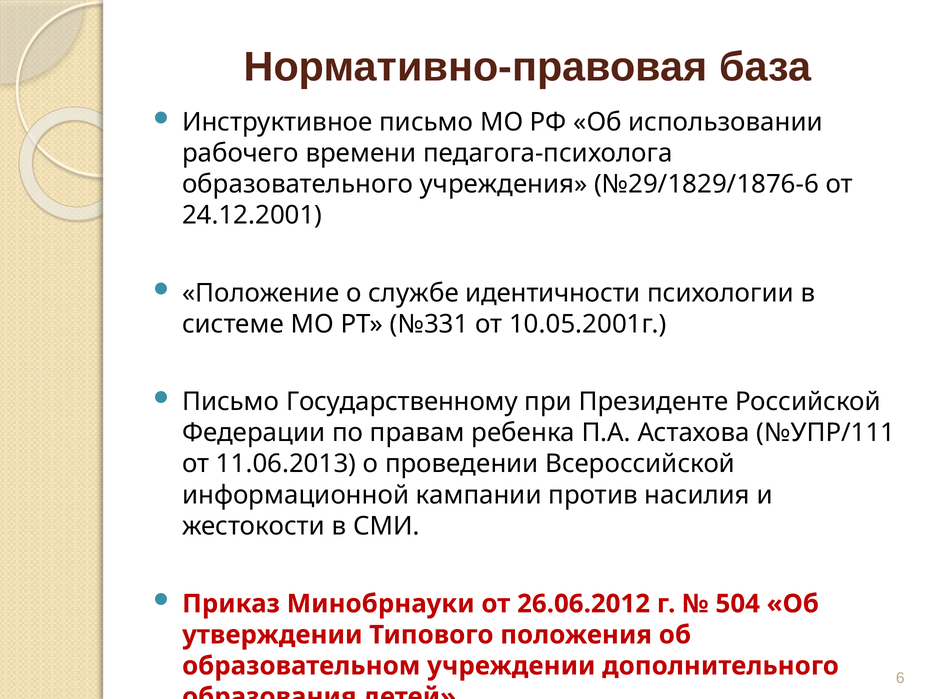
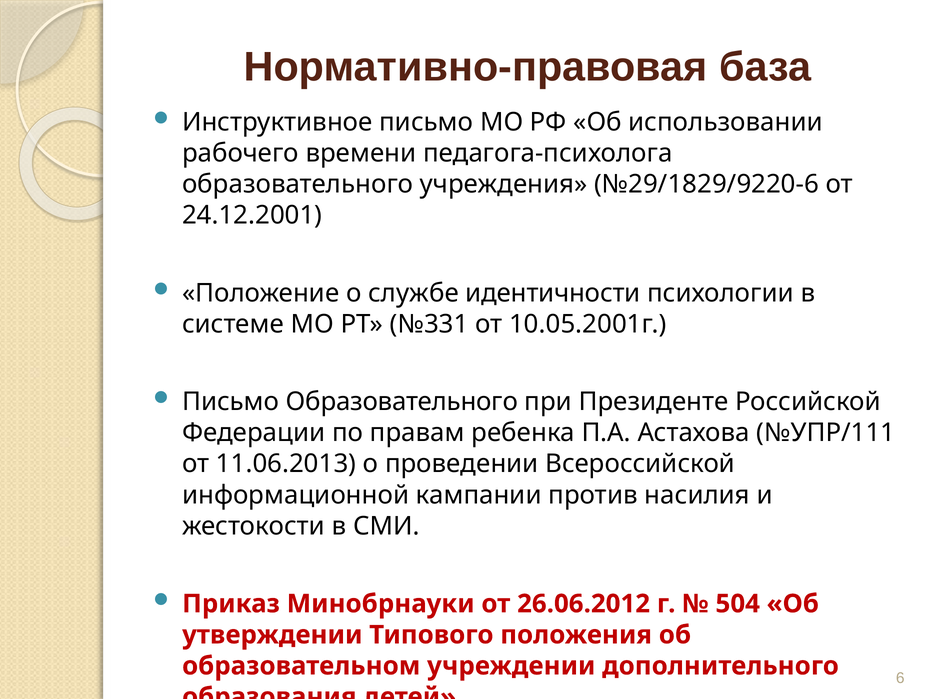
№29/1829/1876-6: №29/1829/1876-6 -> №29/1829/9220-6 (707, 184)
Письмо Государственному: Государственному -> Образовательного (402, 401)
